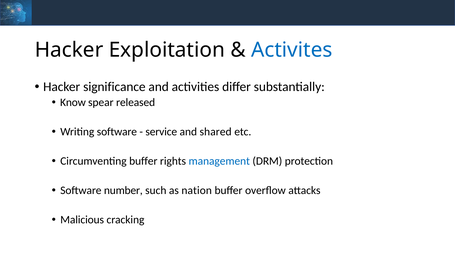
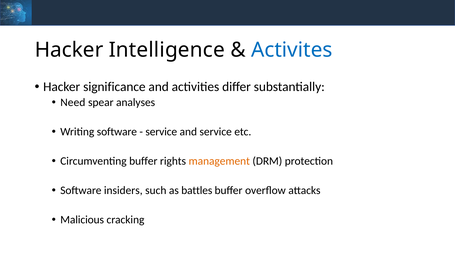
Exploitation: Exploitation -> Intelligence (167, 50)
Know: Know -> Need (73, 103)
released: released -> analyses (136, 103)
and shared: shared -> service (216, 132)
management colour: blue -> orange (219, 161)
number: number -> insiders (123, 190)
nation: nation -> battles (197, 190)
